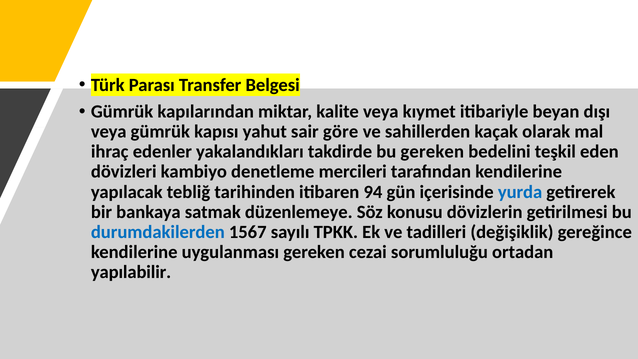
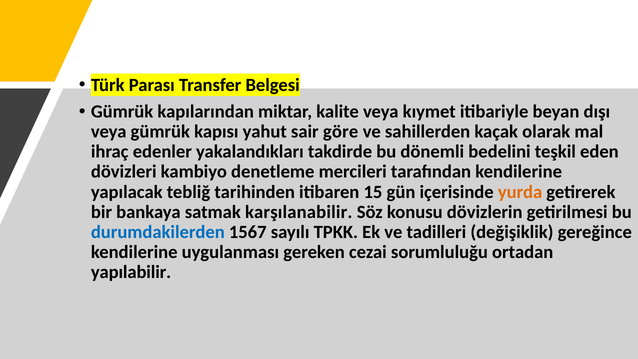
bu gereken: gereken -> dönemli (432, 152)
94: 94 -> 15 (373, 192)
yurda colour: blue -> orange (520, 192)
düzenlemeye: düzenlemeye -> karşılanabilir (299, 212)
